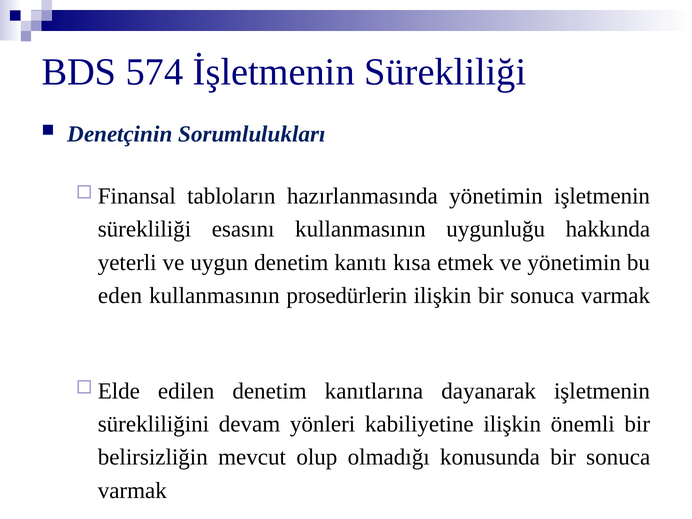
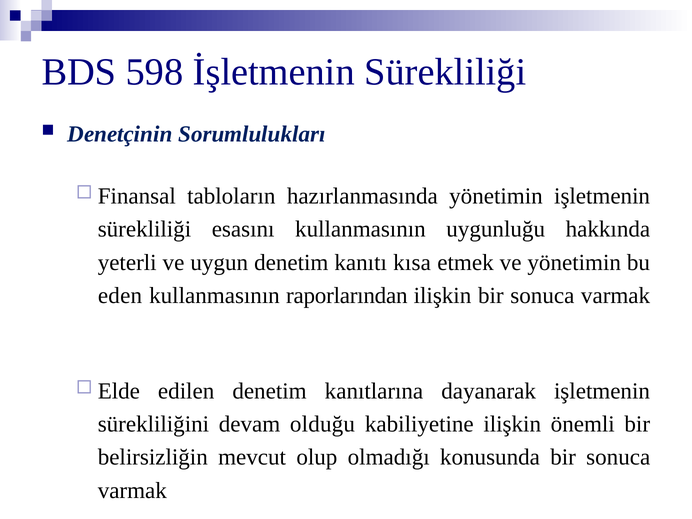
574: 574 -> 598 (155, 72)
prosedürlerin: prosedürlerin -> raporlarından (347, 296)
yönleri: yönleri -> olduğu (322, 424)
